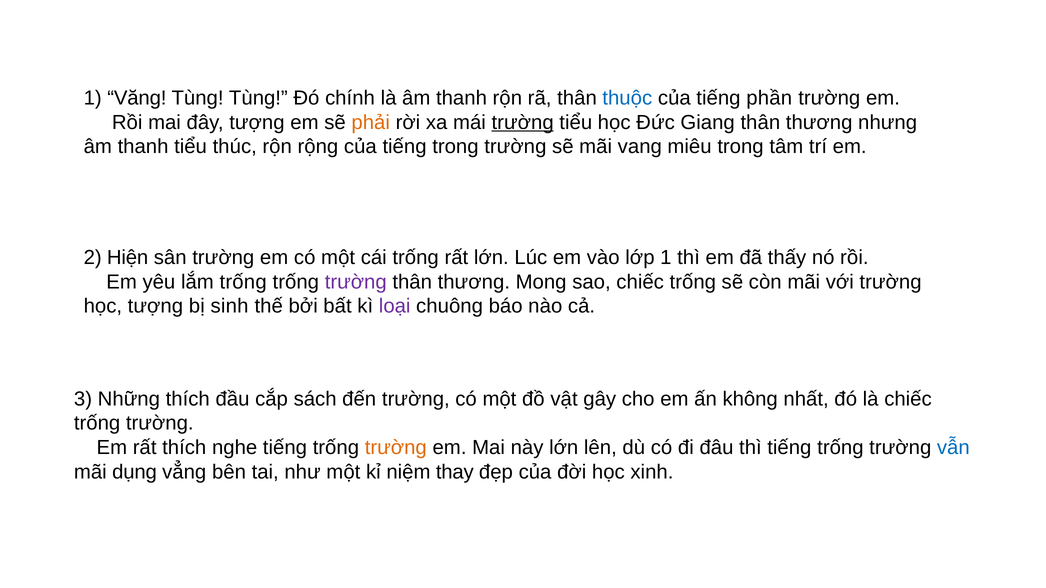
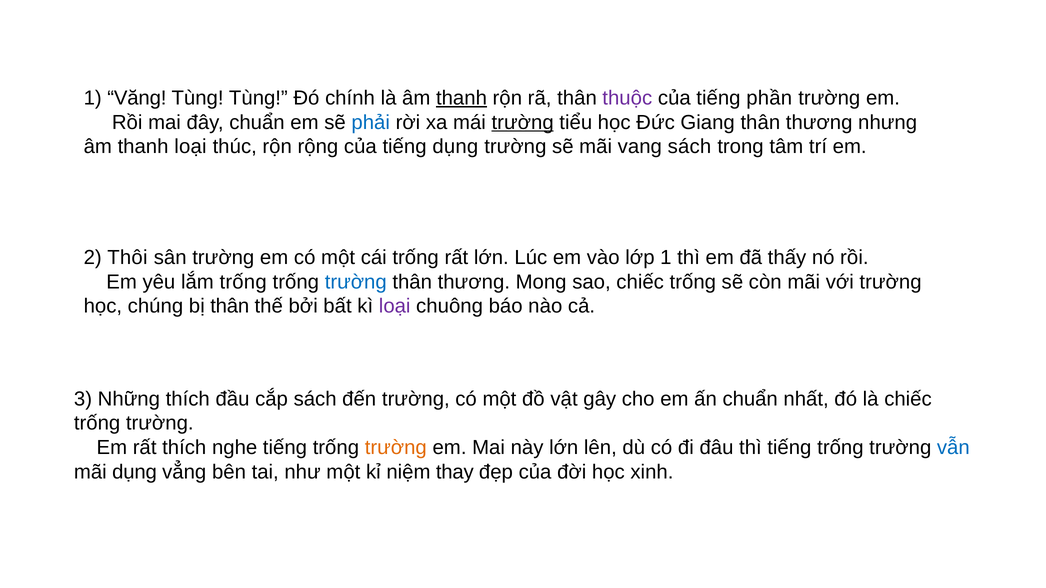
thanh underline: none -> present (461, 98)
thuộc colour: blue -> purple (627, 98)
đây tượng: tượng -> chuẩn (257, 122)
phải colour: orange -> blue (371, 122)
thanh tiểu: tiểu -> loại (190, 147)
tiếng trong: trong -> dụng (455, 147)
vang miêu: miêu -> sách (689, 147)
Hiện: Hiện -> Thôi (127, 258)
trường colour: purple -> blue (356, 282)
học tượng: tượng -> chúng (155, 306)
bị sinh: sinh -> thân (230, 306)
ấn không: không -> chuẩn (750, 399)
